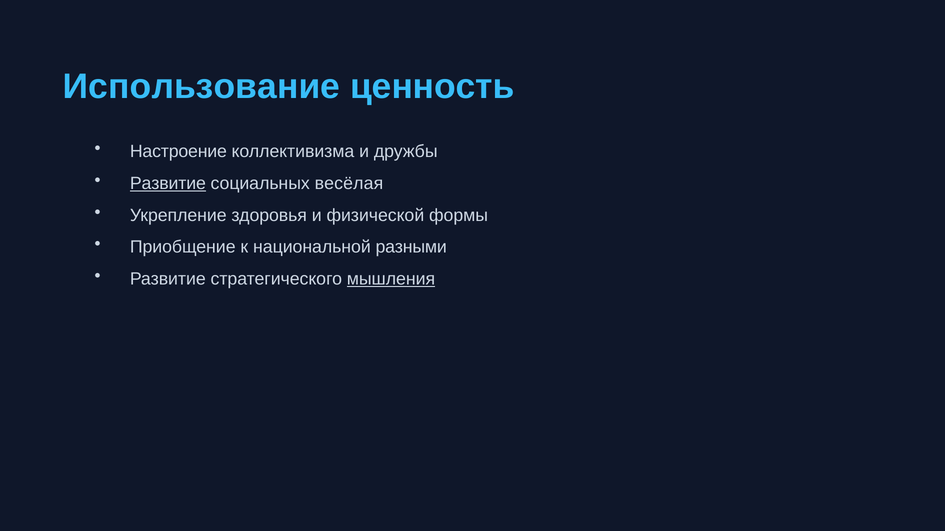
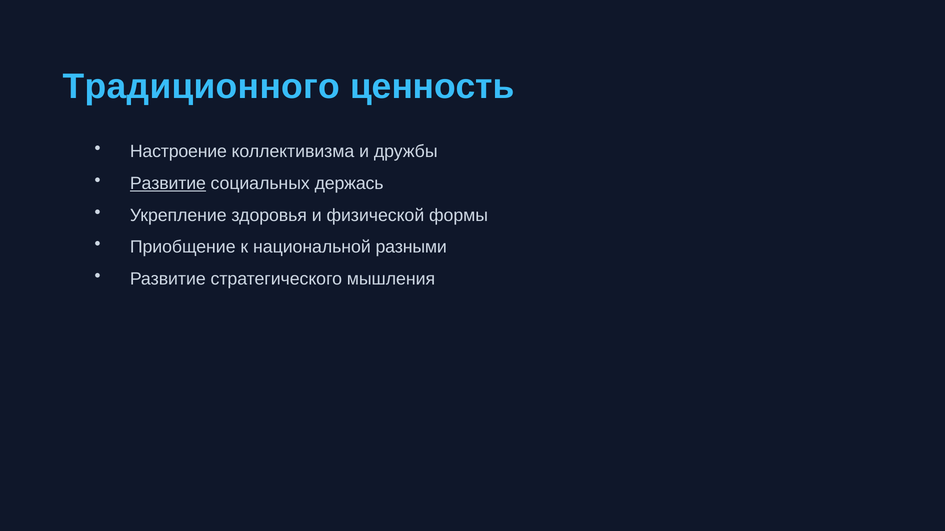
Использование: Использование -> Традиционного (201, 87)
весёлая: весёлая -> держась (349, 184)
мышления underline: present -> none (391, 279)
